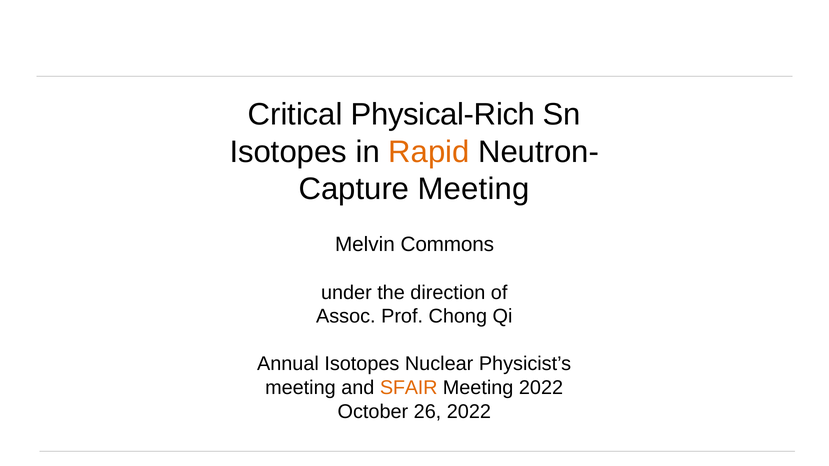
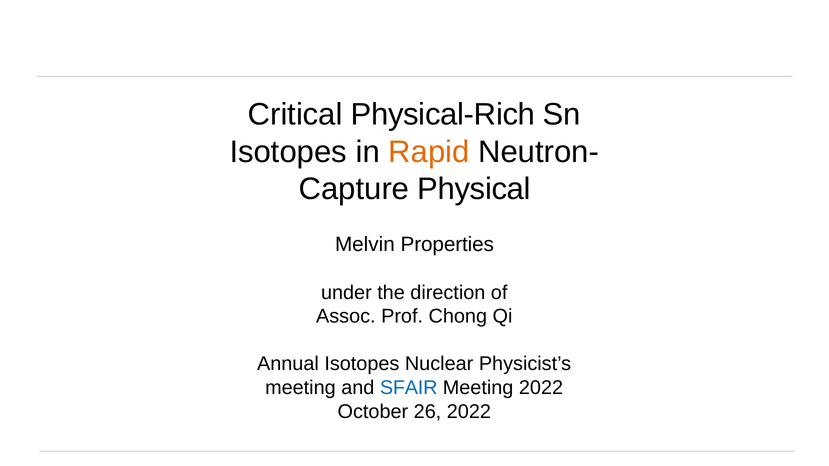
Meeting: Meeting -> Physical (474, 189)
Commons: Commons -> Properties (447, 245)
SFAIR colour: orange -> blue (409, 388)
